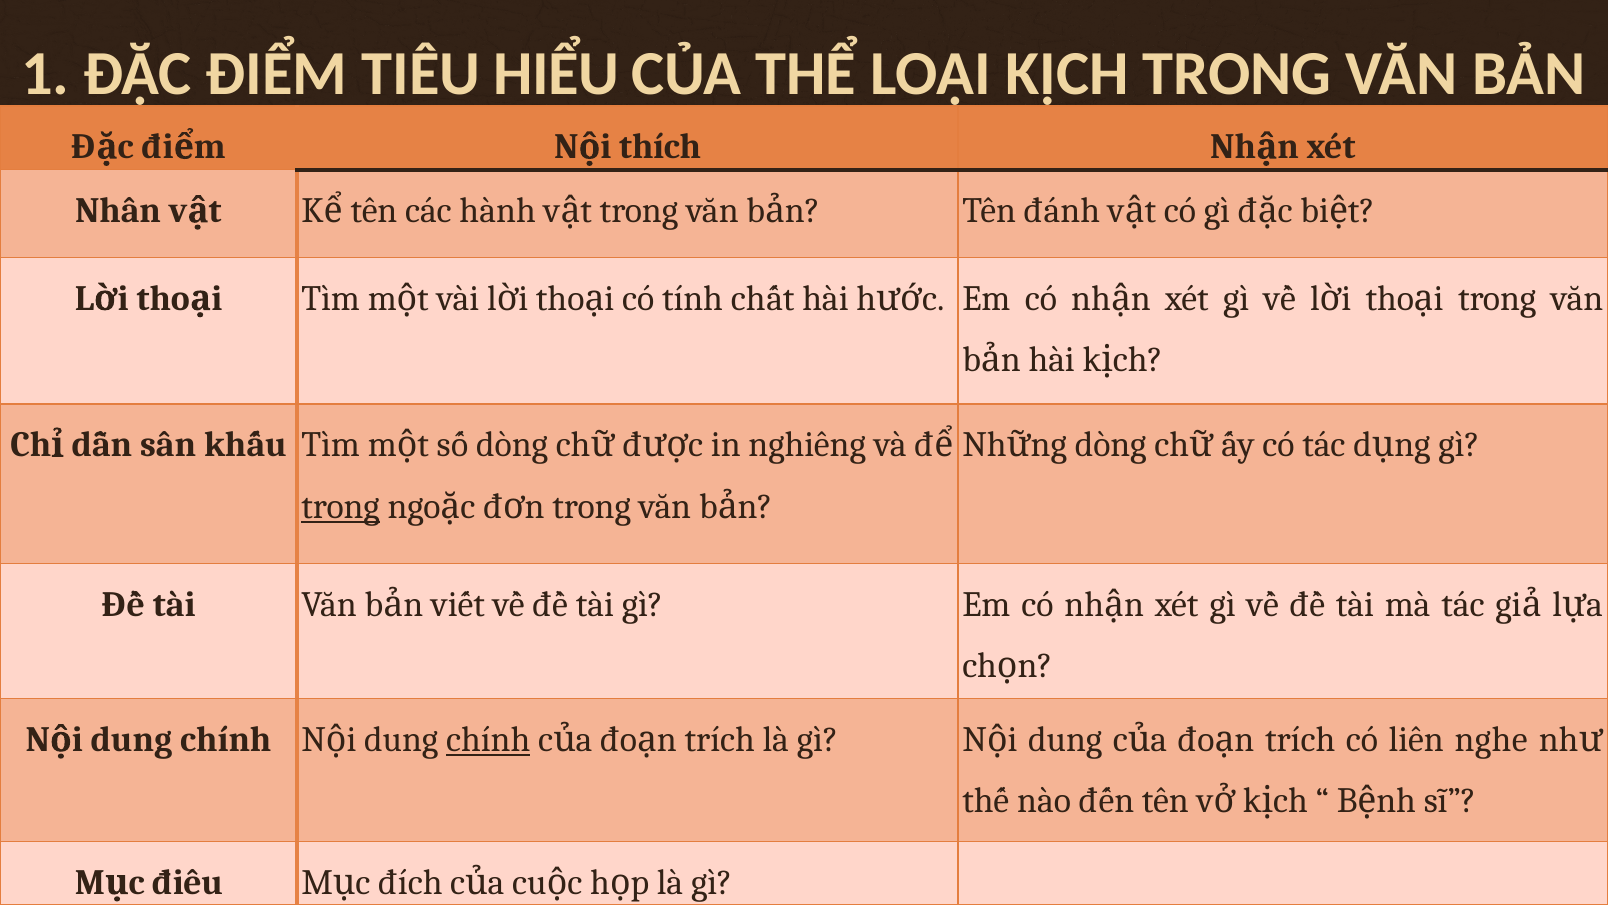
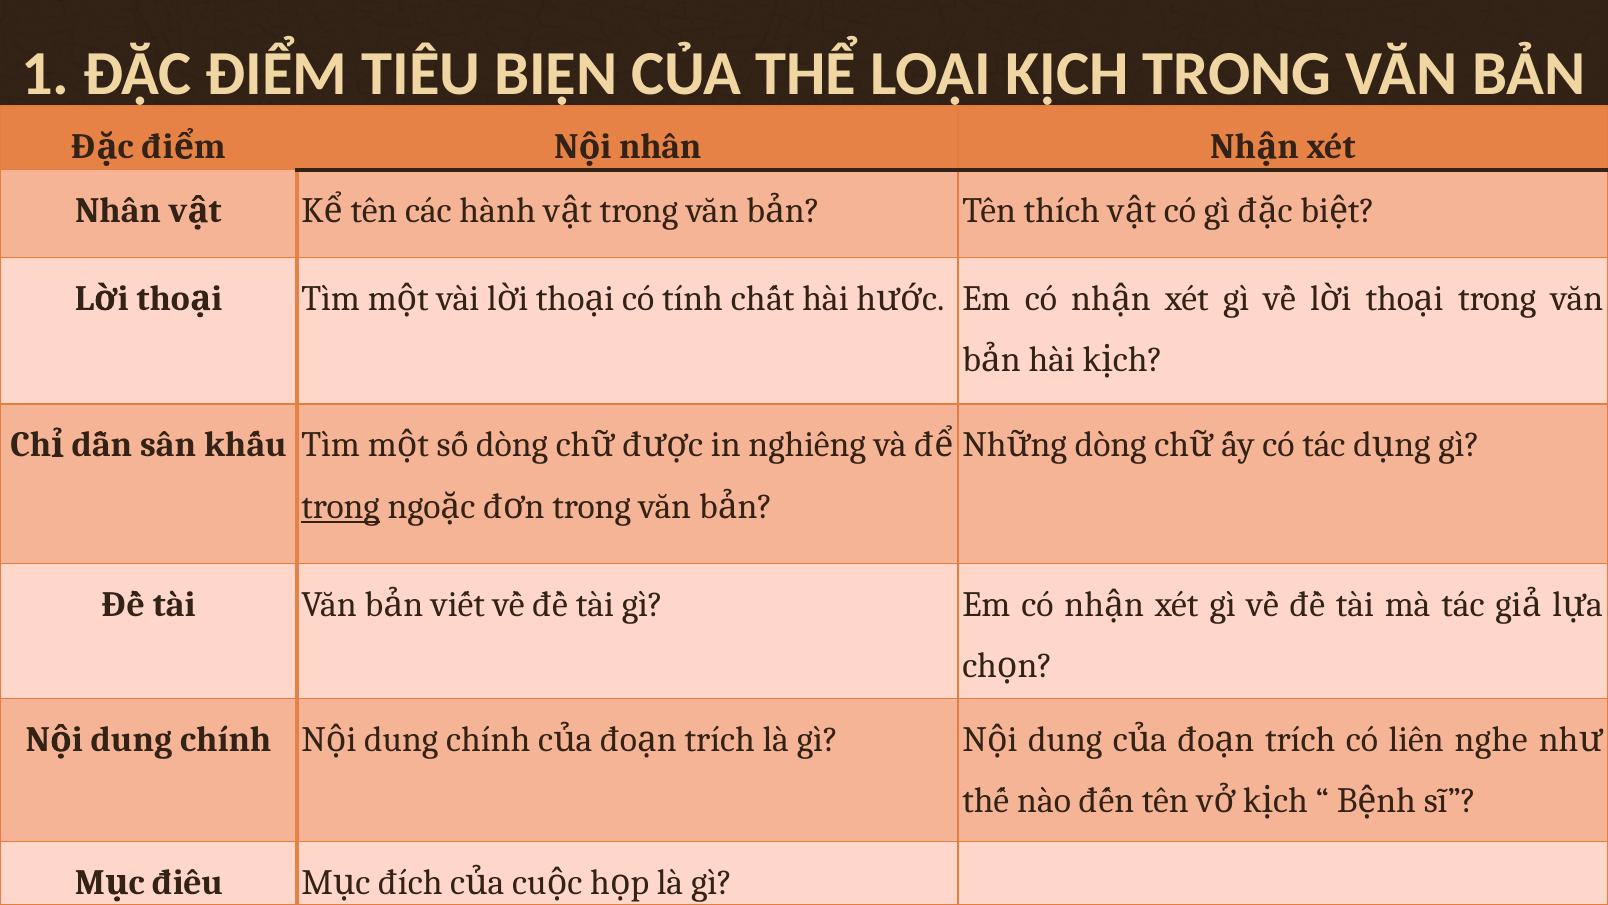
HIỂU: HIỂU -> BIỆN (556, 74)
thích: thích -> nhân (660, 147)
đánh: đánh -> thích (1062, 211)
chính underline: present -> none (488, 739)
